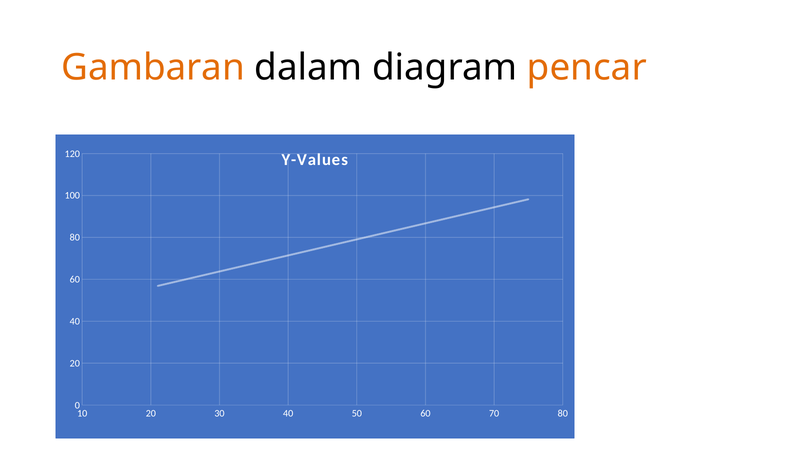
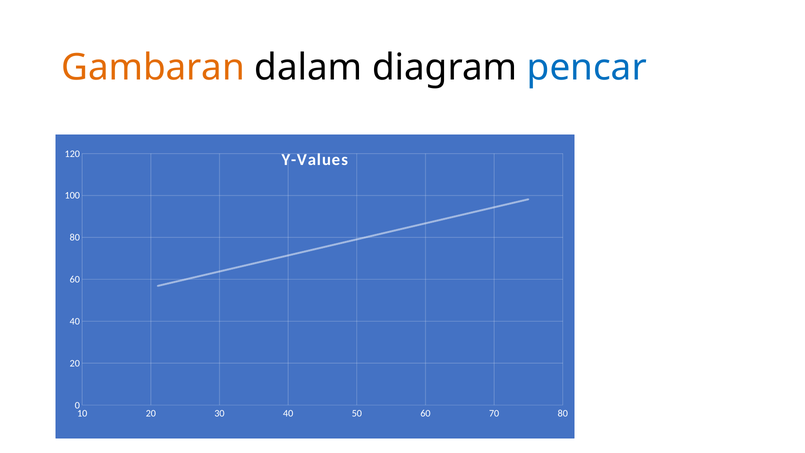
pencar colour: orange -> blue (587, 68)
